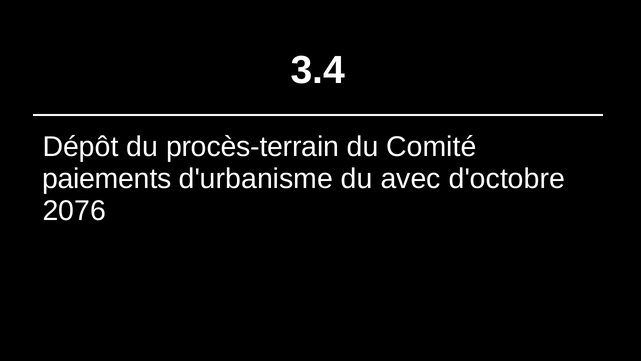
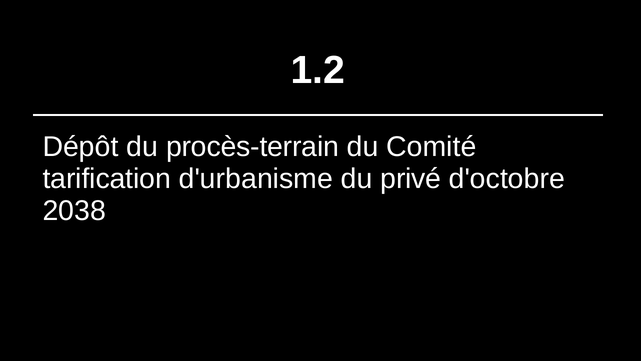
3.4: 3.4 -> 1.2 (318, 70)
paiements: paiements -> tarification (107, 179)
avec: avec -> privé (411, 179)
2076: 2076 -> 2038 (74, 211)
